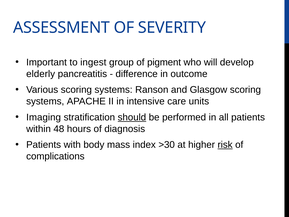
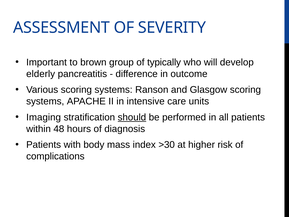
ingest: ingest -> brown (93, 62)
pigment: pigment -> typically (164, 62)
risk underline: present -> none (225, 145)
